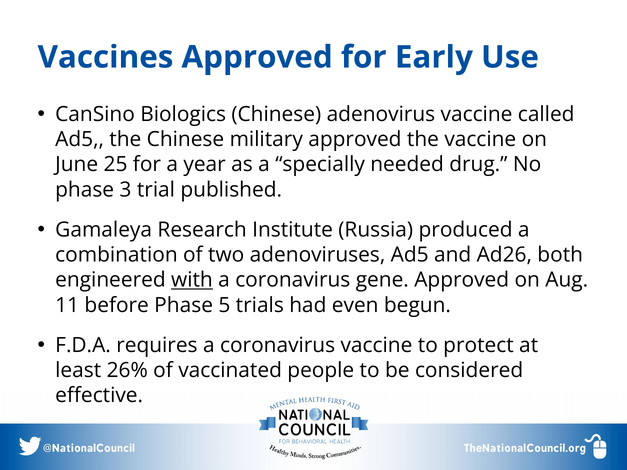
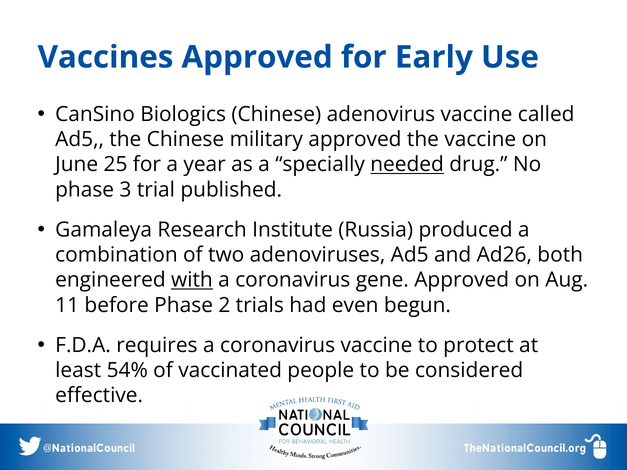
needed underline: none -> present (407, 165)
5: 5 -> 2 (224, 305)
26%: 26% -> 54% (127, 371)
